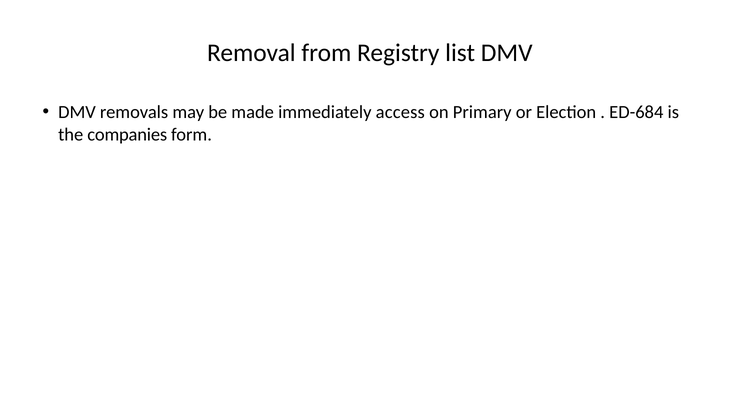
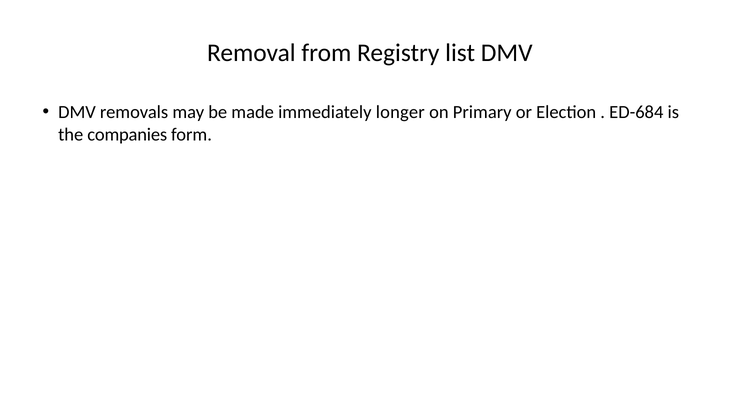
access: access -> longer (400, 112)
